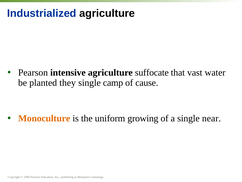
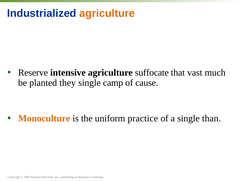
agriculture colour: black -> orange (107, 13)
Pearson: Pearson -> Reserve (33, 72)
water: water -> much (215, 72)
growing: growing -> practice (143, 118)
near: near -> than (211, 118)
